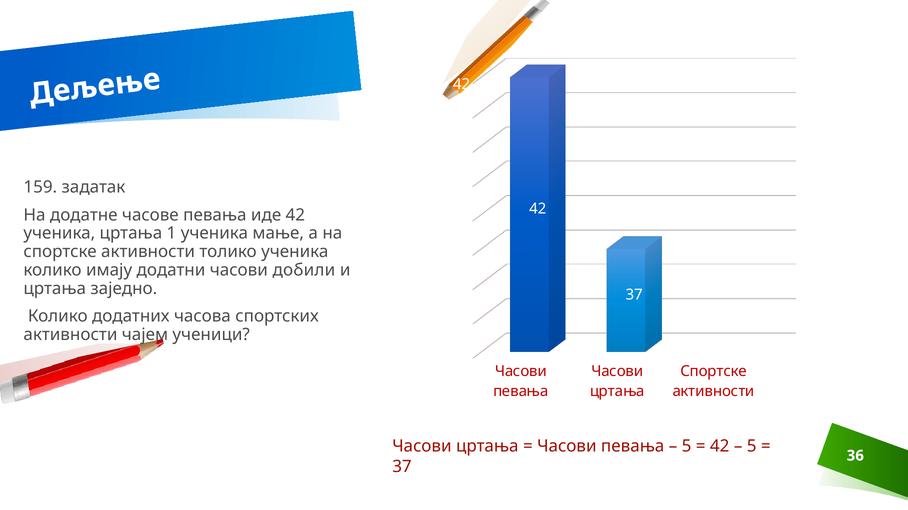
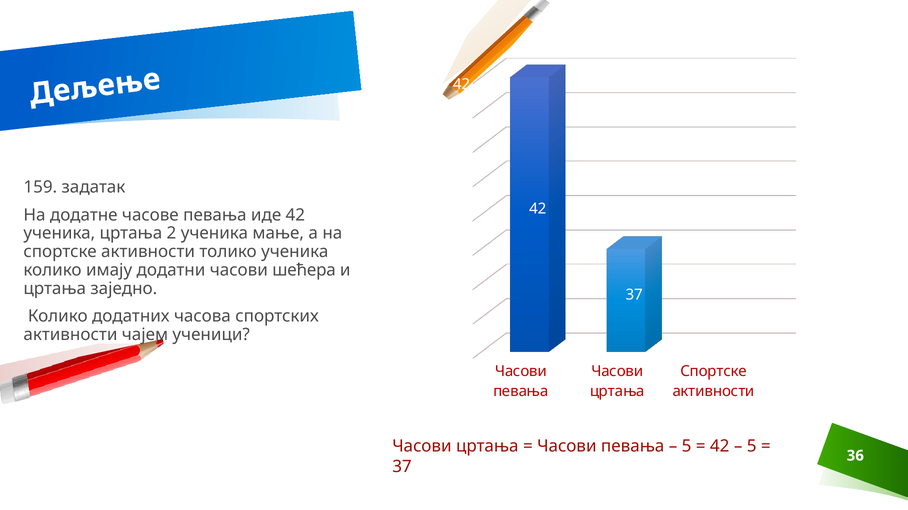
1: 1 -> 2 (171, 234)
добили: добили -> шећера (304, 270)
